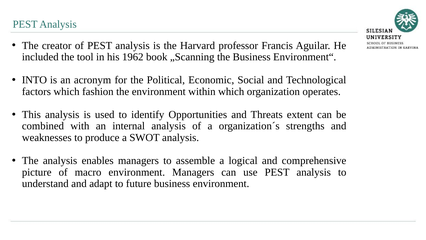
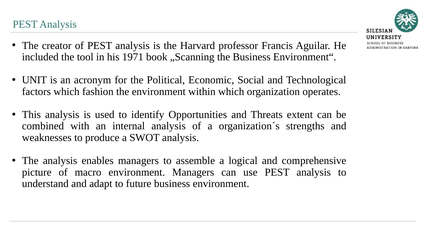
1962: 1962 -> 1971 (133, 57)
INTO: INTO -> UNIT (34, 80)
